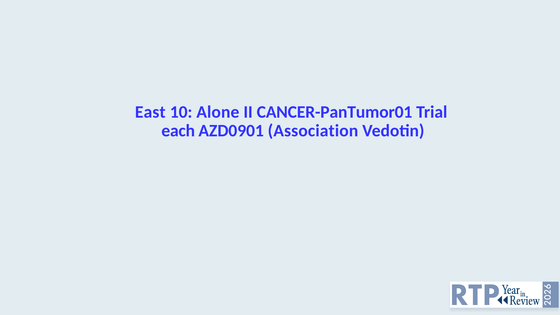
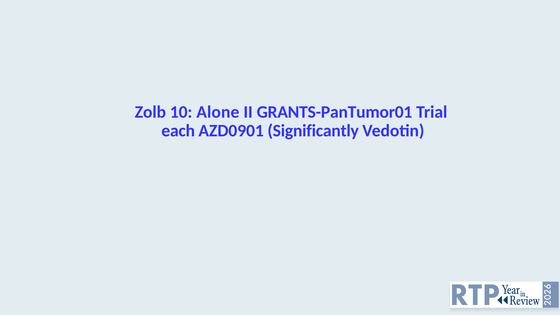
East: East -> Zolb (150, 112)
CANCER-PanTumor01: CANCER-PanTumor01 -> GRANTS-PanTumor01 (335, 112)
Association: Association -> Significantly (313, 131)
